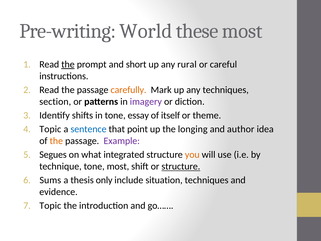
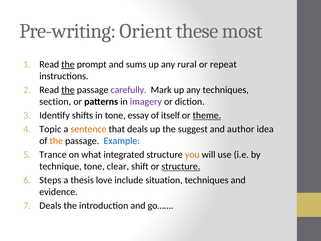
World: World -> Orient (146, 31)
short: short -> sums (136, 64)
careful: careful -> repeat (223, 64)
the underline: none -> present (68, 90)
carefully colour: orange -> purple (129, 90)
theme underline: none -> present (207, 115)
sentence colour: blue -> orange (89, 129)
that point: point -> deals (137, 129)
longing: longing -> suggest (193, 129)
Example colour: purple -> blue (122, 141)
Segues: Segues -> Trance (53, 155)
tone most: most -> clear (118, 166)
Sums: Sums -> Steps (50, 180)
only: only -> love (104, 180)
Topic: Topic -> Deals (50, 206)
